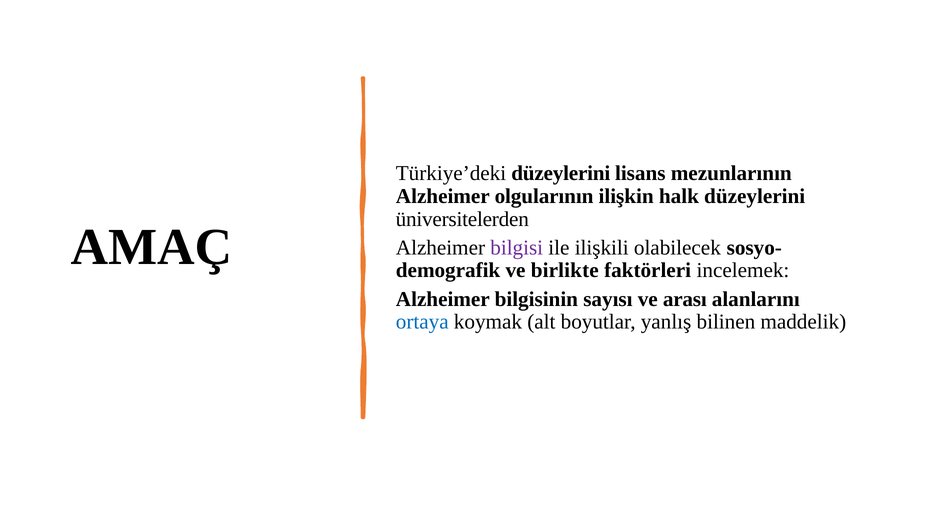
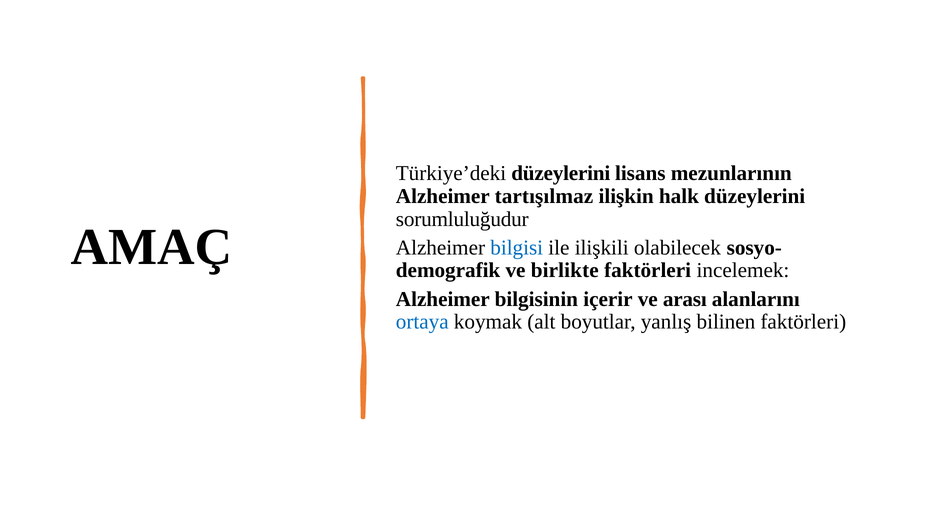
olgularının: olgularının -> tartışılmaz (544, 196)
üniversitelerden: üniversitelerden -> sorumluluğudur (462, 219)
bilgisi colour: purple -> blue (517, 248)
sayısı: sayısı -> içerir (608, 299)
bilinen maddelik: maddelik -> faktörleri (803, 322)
